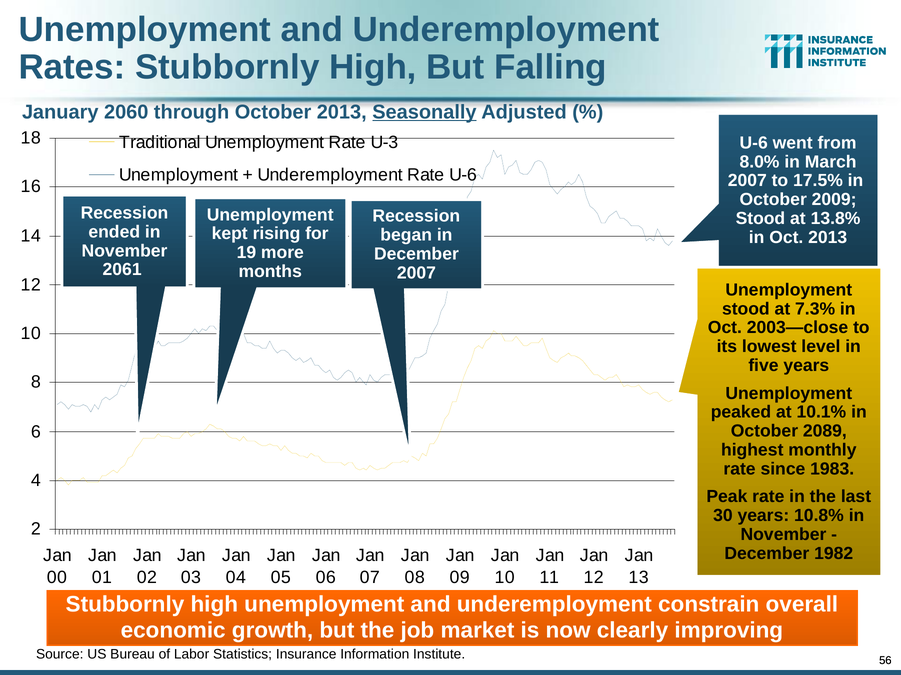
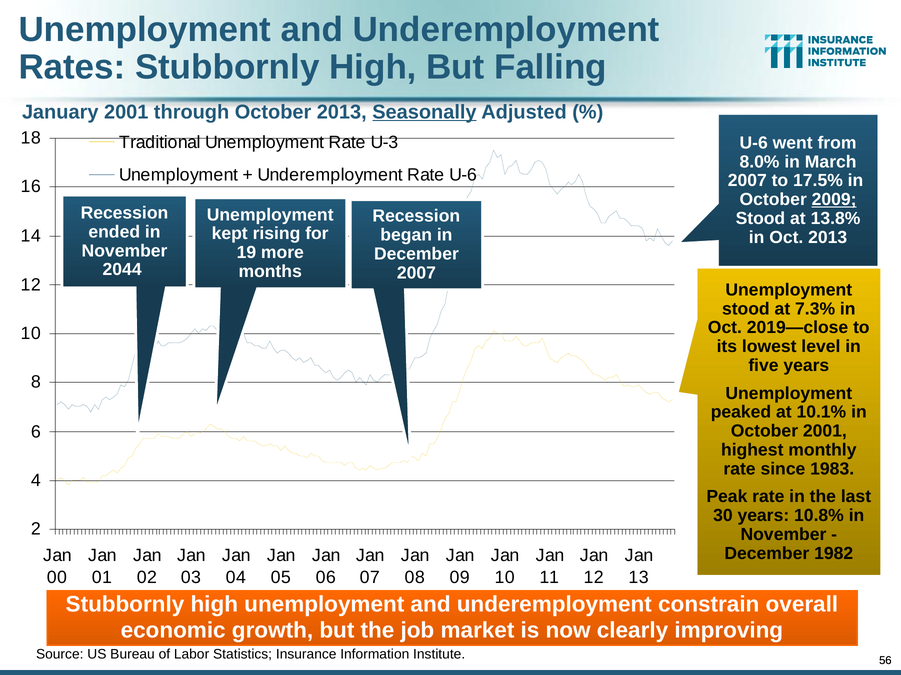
January 2060: 2060 -> 2001 (126, 112)
2009 underline: none -> present (834, 200)
2061: 2061 -> 2044 (122, 270)
2003—close: 2003—close -> 2019—close (798, 328)
October 2089: 2089 -> 2001 (825, 432)
